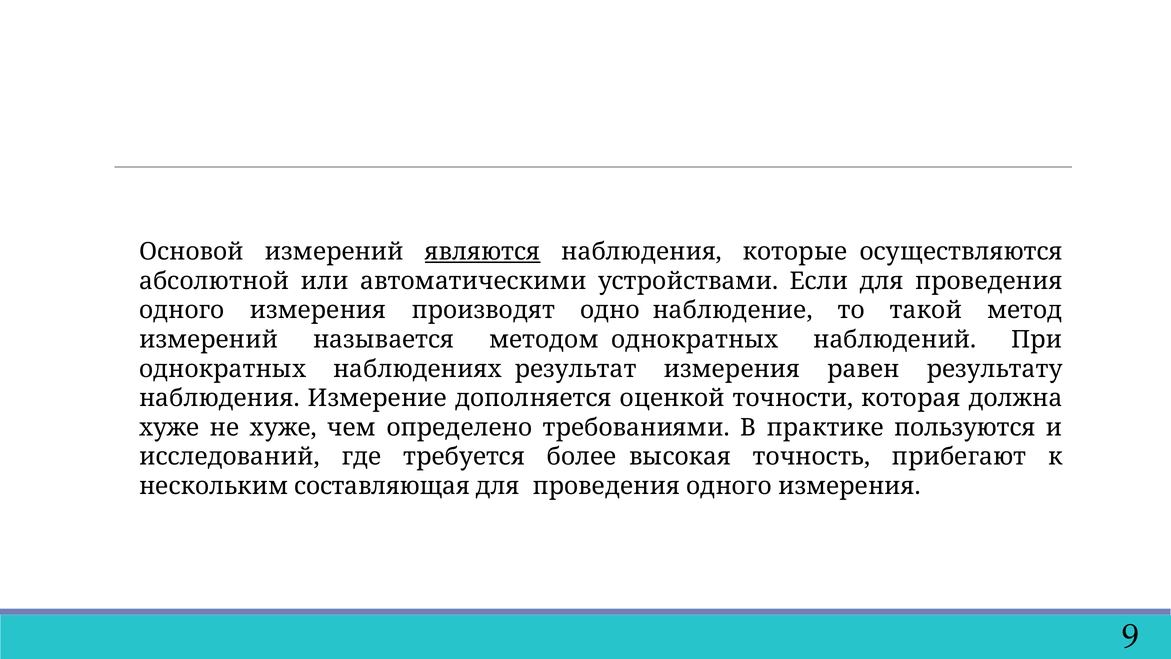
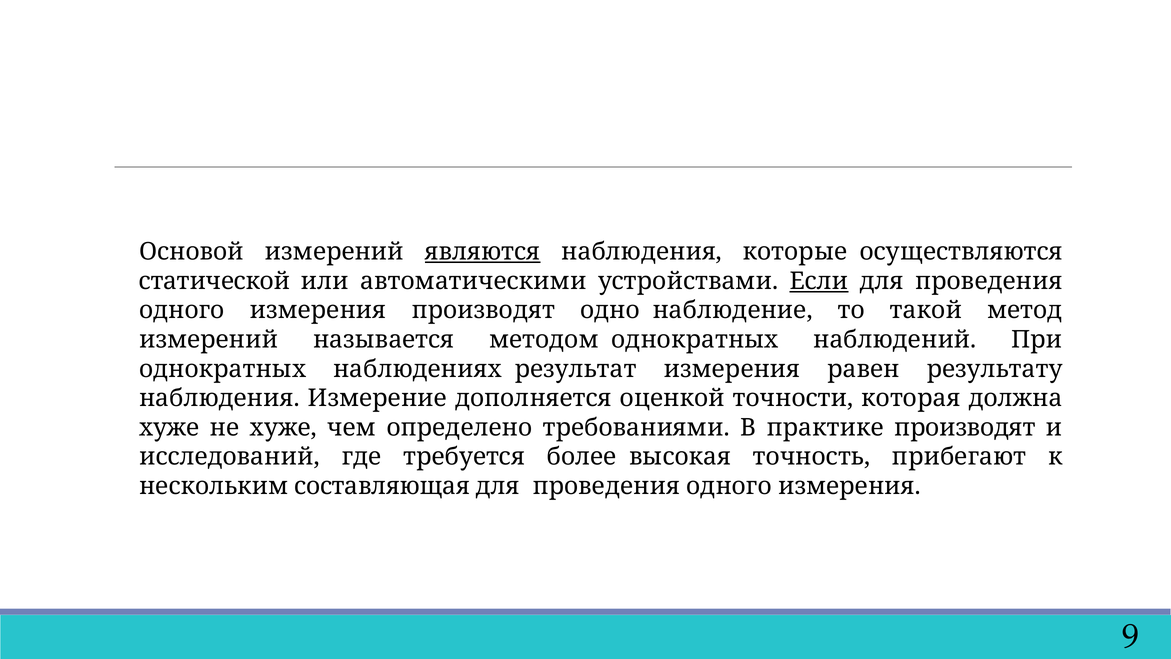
абсолютной: абсолютной -> статической (214, 281)
Если underline: none -> present (819, 281)
практике пользуются: пользуются -> производят (965, 427)
